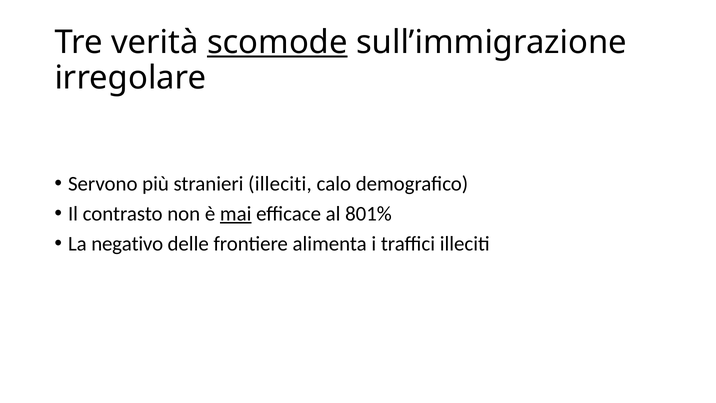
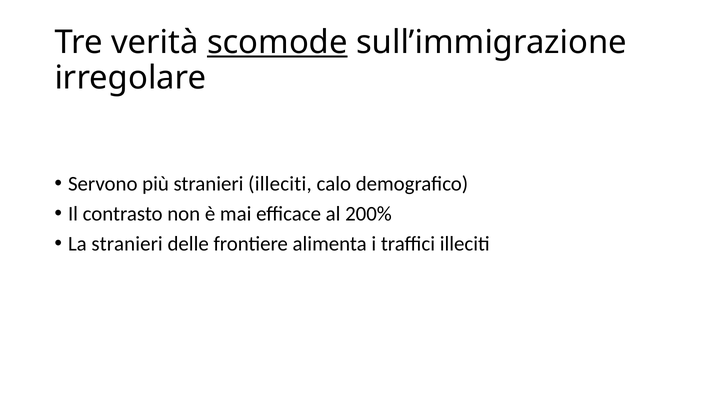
mai underline: present -> none (236, 214)
801%: 801% -> 200% (368, 214)
La negativo: negativo -> stranieri (127, 244)
